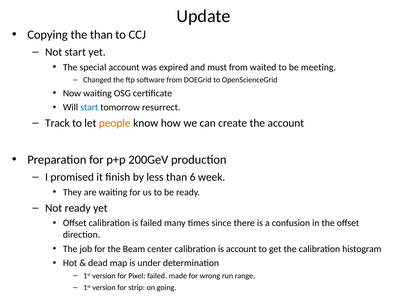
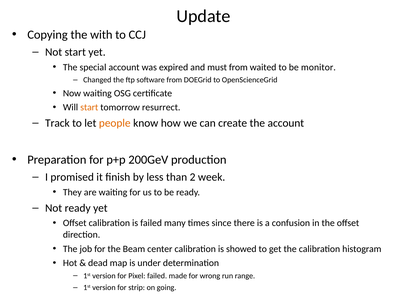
the than: than -> with (101, 35)
meeting: meeting -> monitor (318, 67)
start colour: blue -> orange (89, 108)
6: 6 -> 2 (193, 177)
is account: account -> showed (241, 249)
